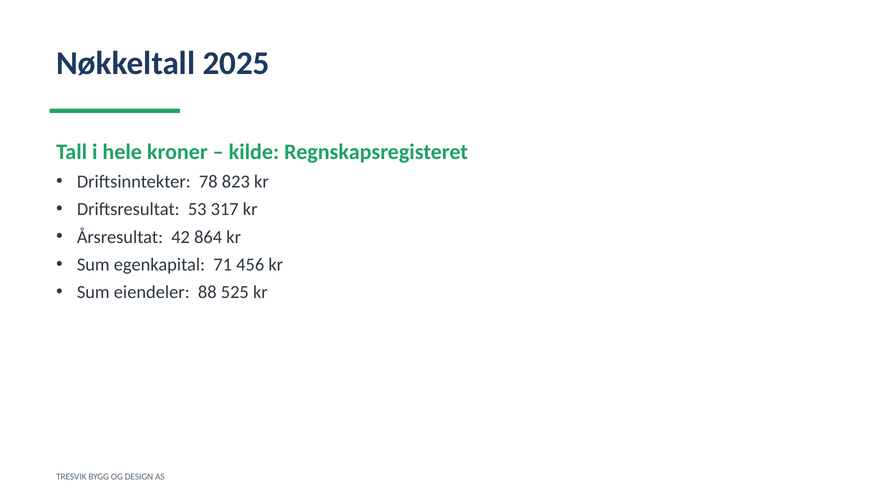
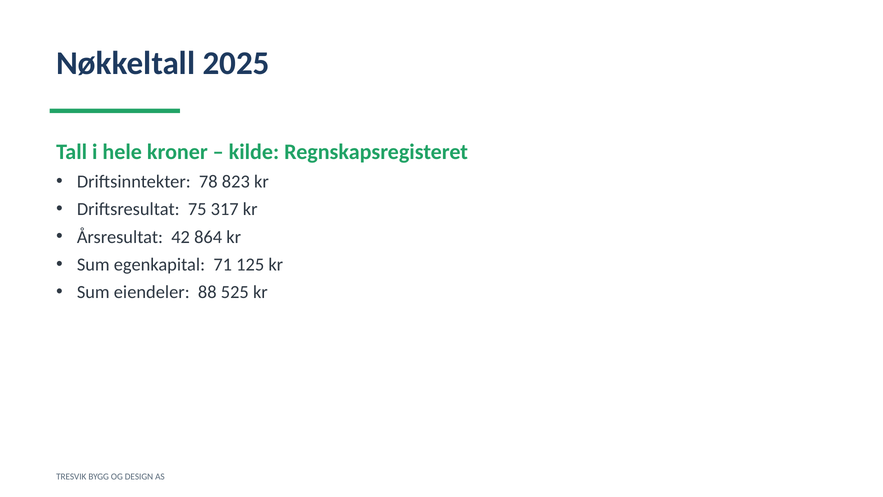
53: 53 -> 75 (197, 209)
456: 456 -> 125 (250, 264)
